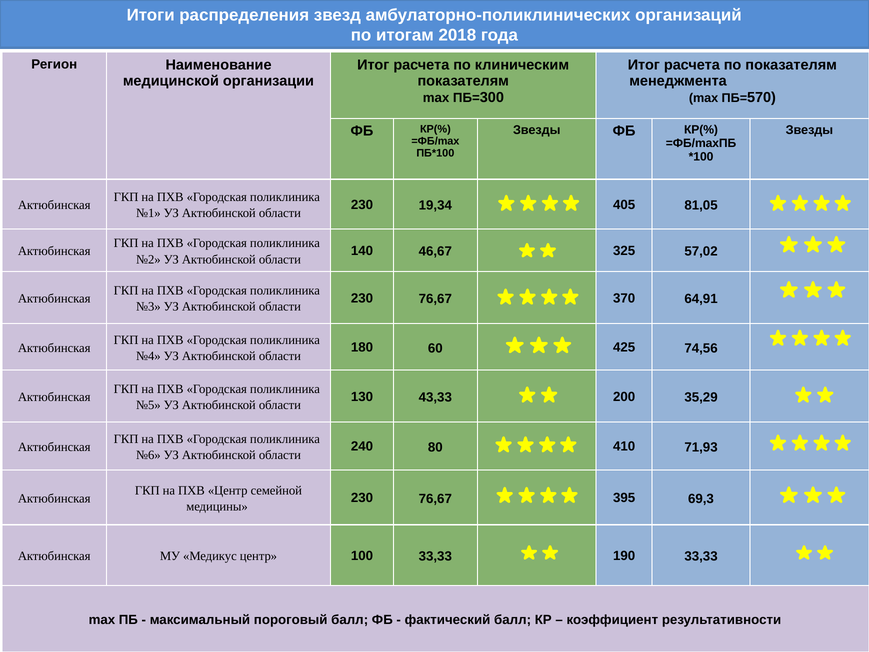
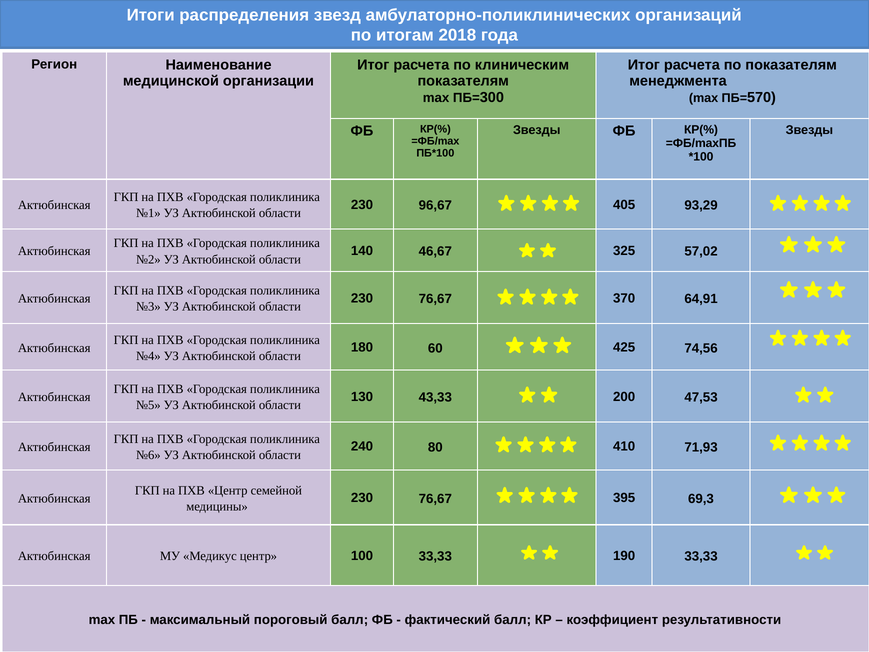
19,34: 19,34 -> 96,67 (435, 205)
81,05: 81,05 -> 93,29 (701, 205)
35,29: 35,29 -> 47,53 (701, 397)
